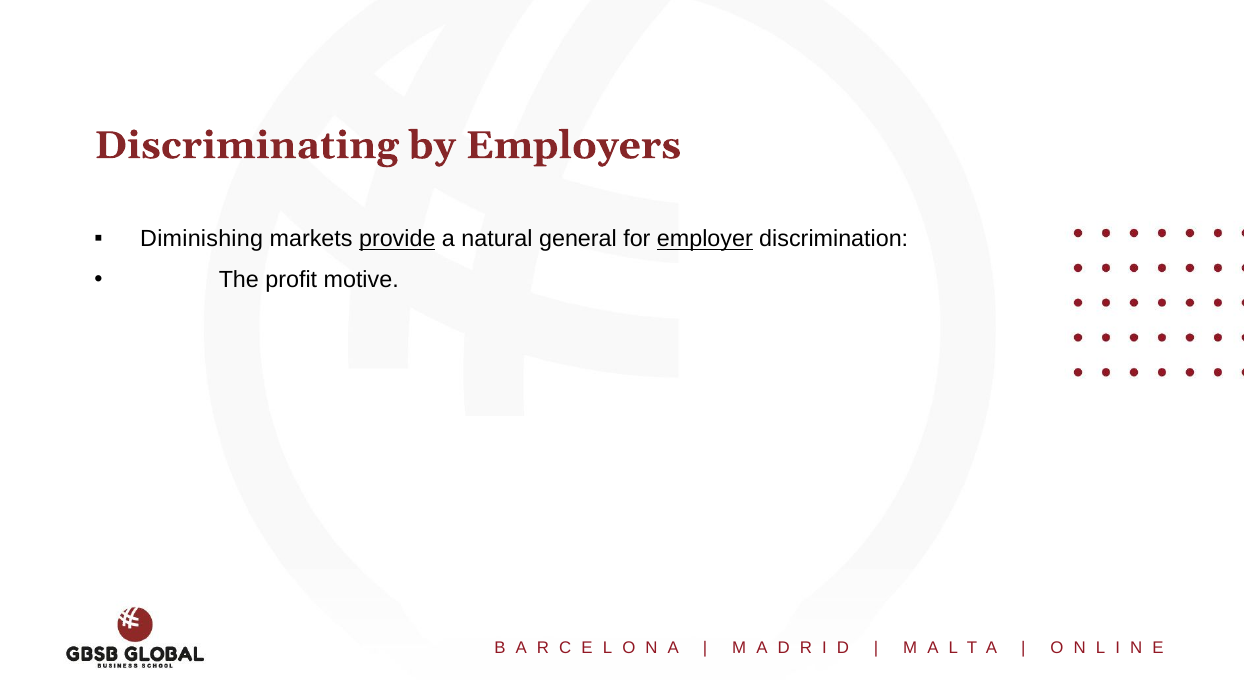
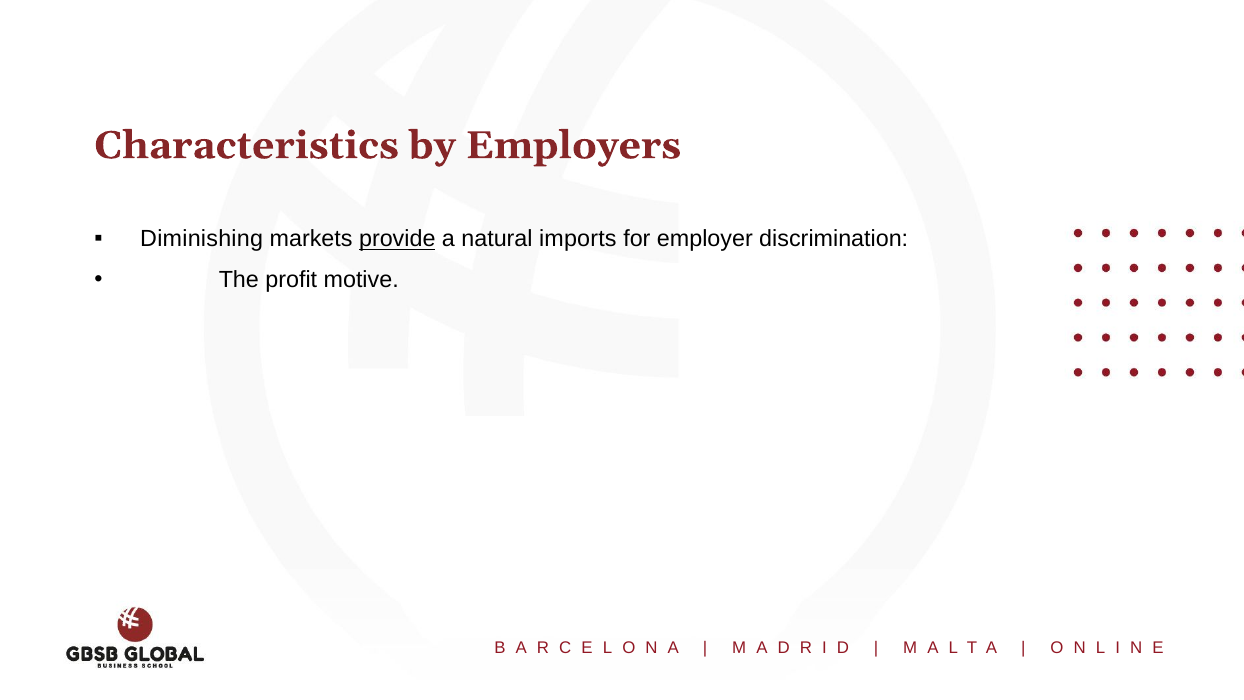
Discriminating: Discriminating -> Characteristics (247, 145)
general: general -> imports (578, 239)
employer underline: present -> none (705, 239)
